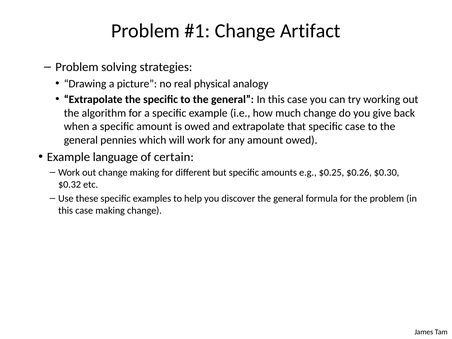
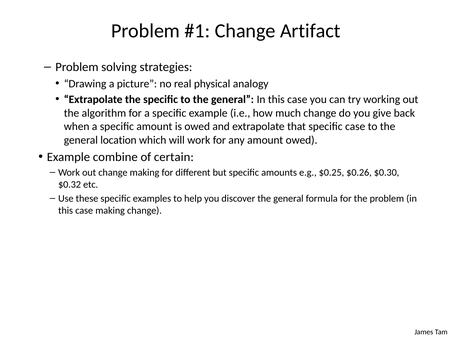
pennies: pennies -> location (118, 140)
language: language -> combine (115, 157)
